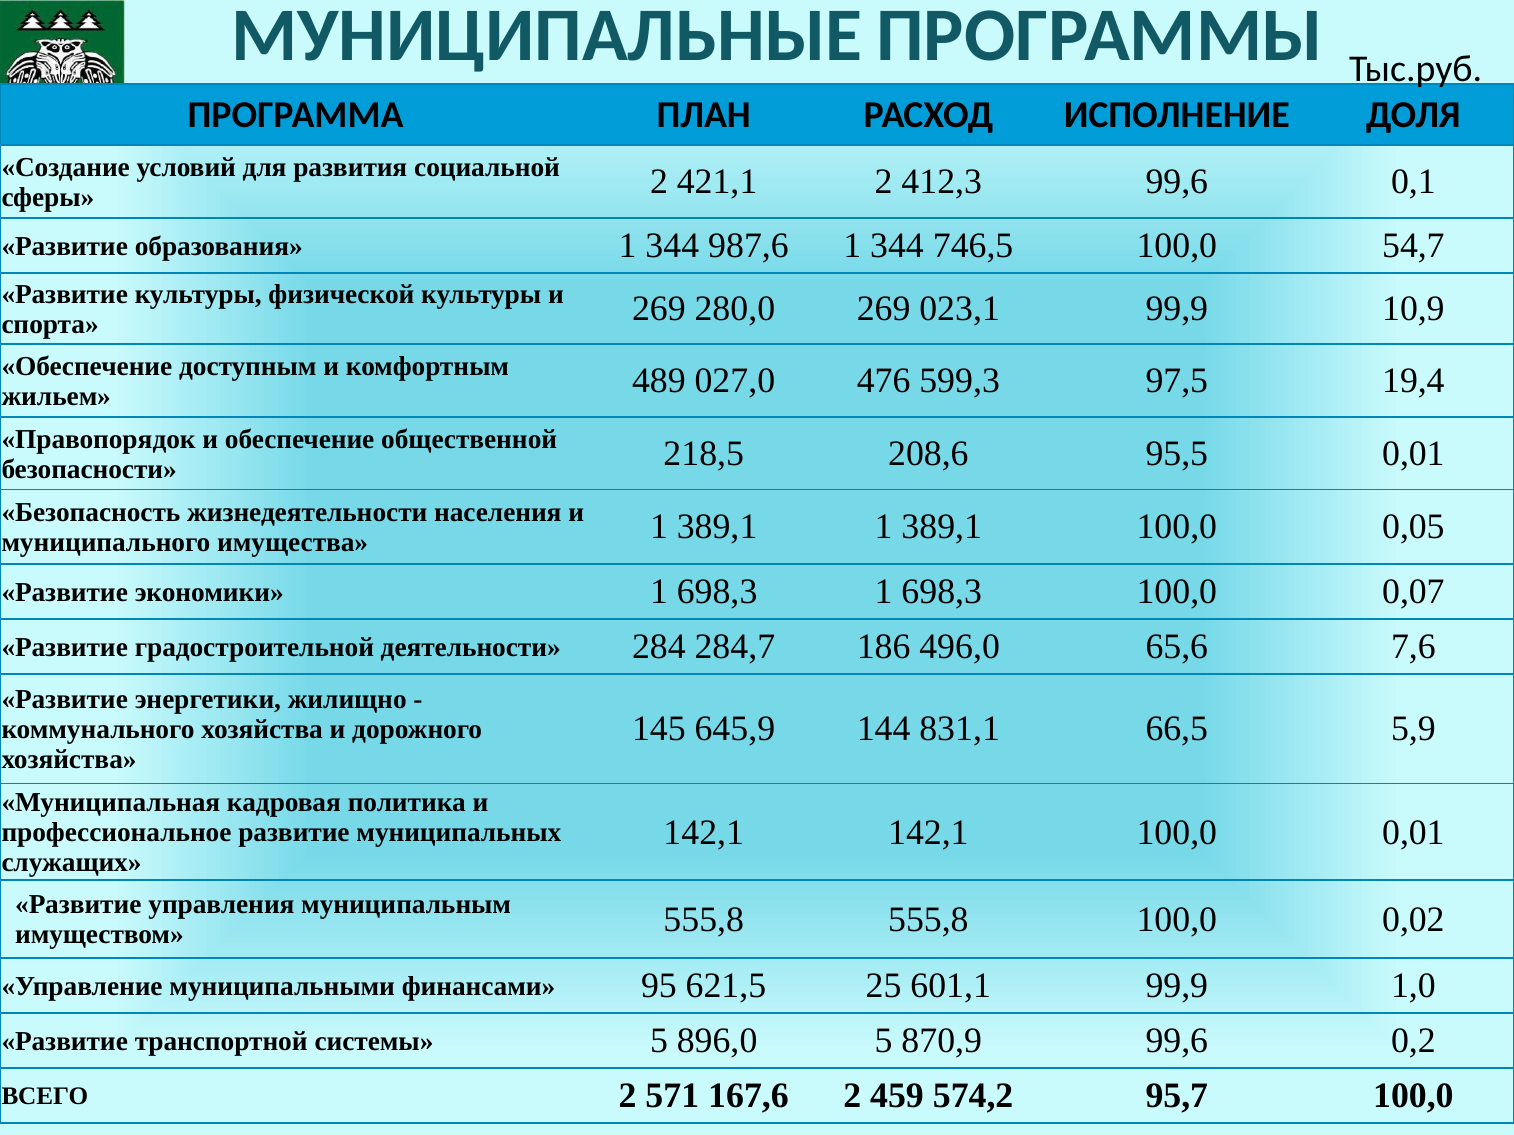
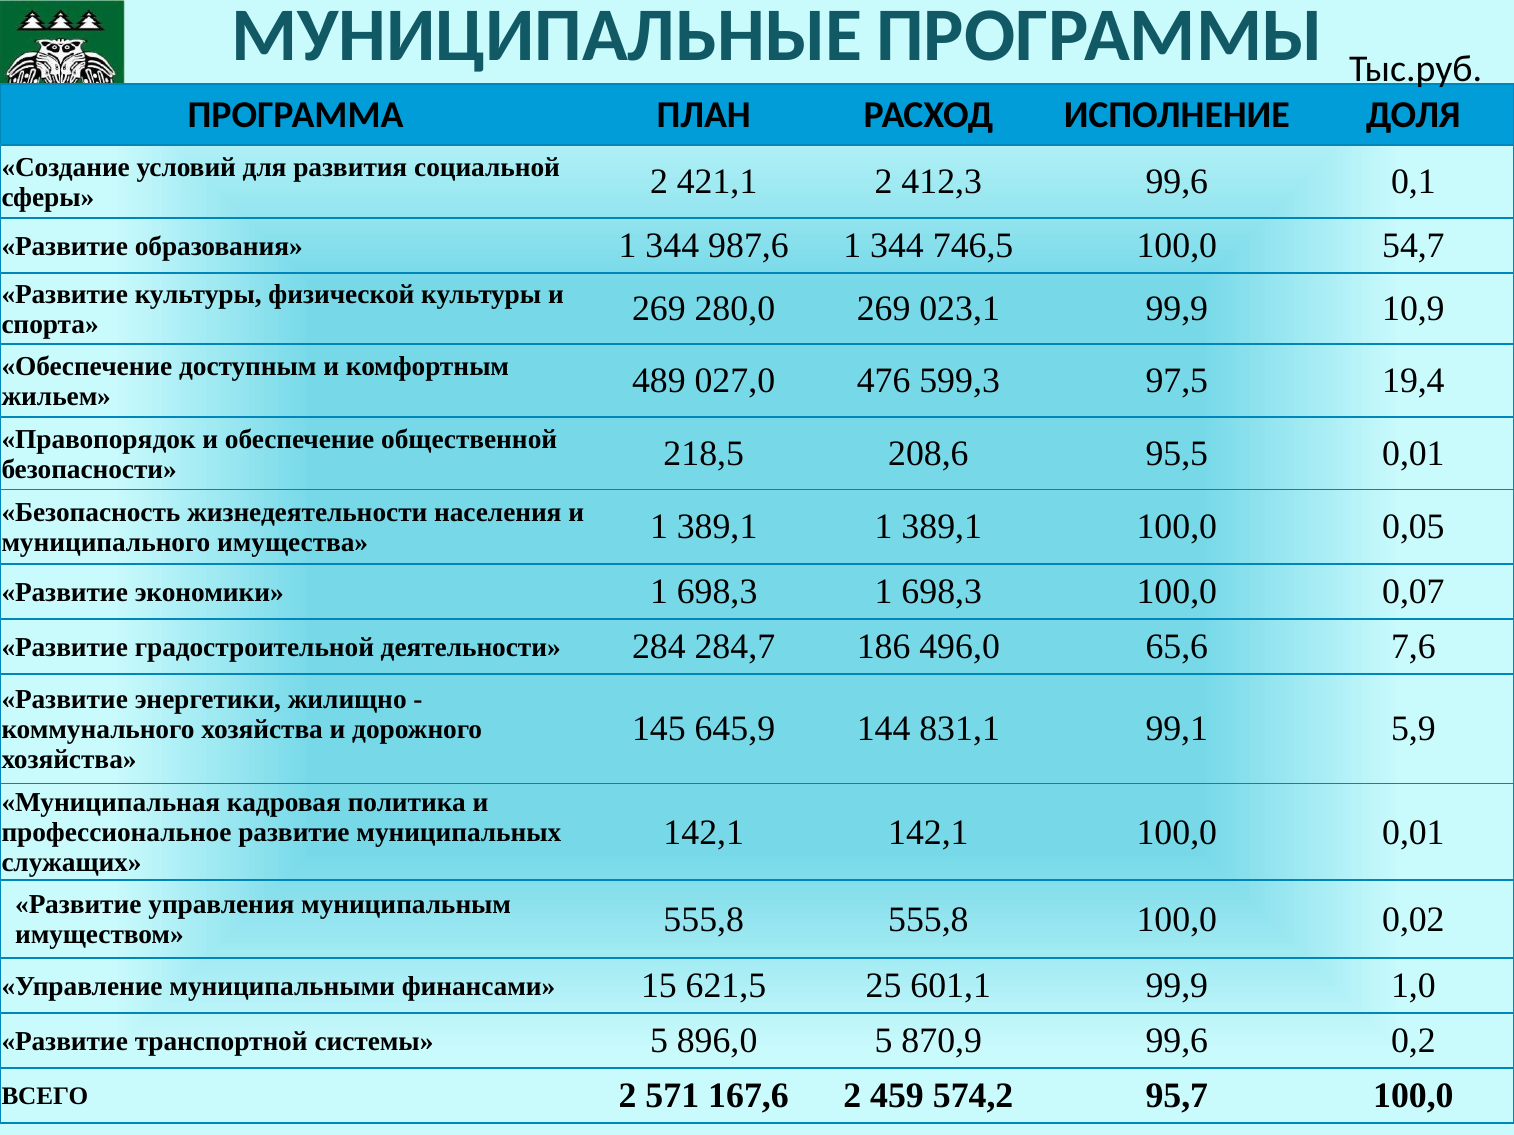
66,5: 66,5 -> 99,1 (1177, 729)
95: 95 -> 15 (659, 986)
